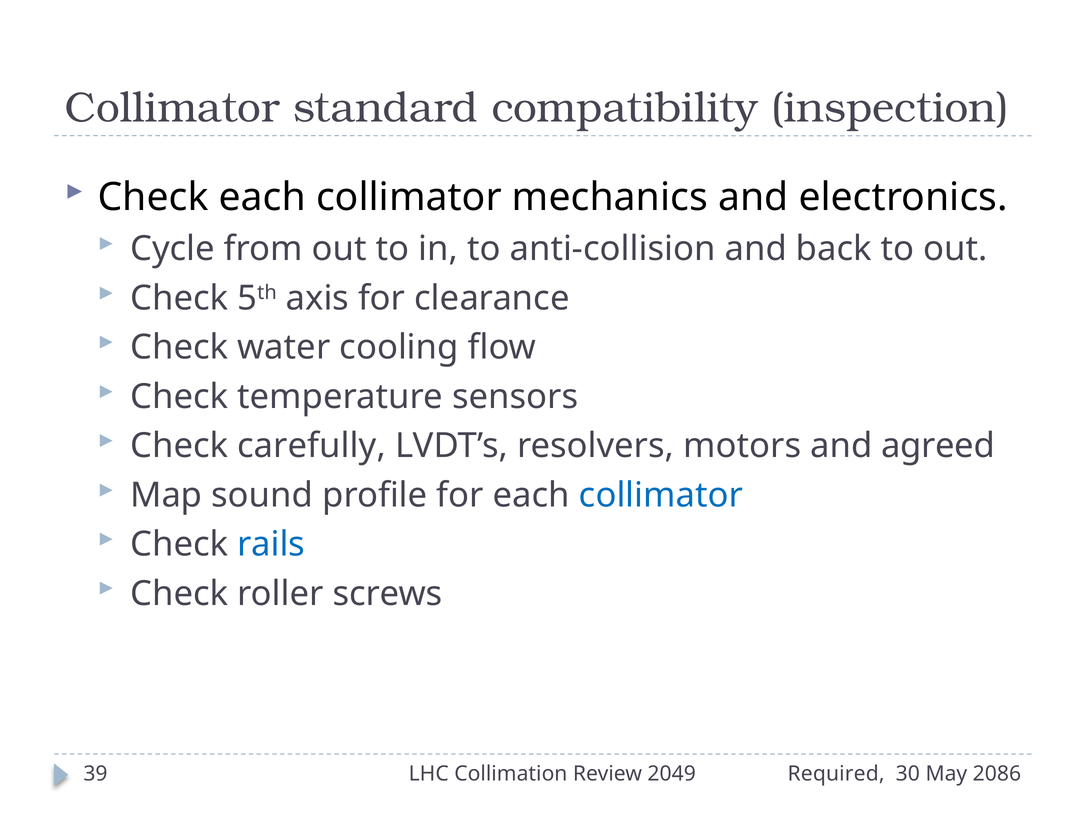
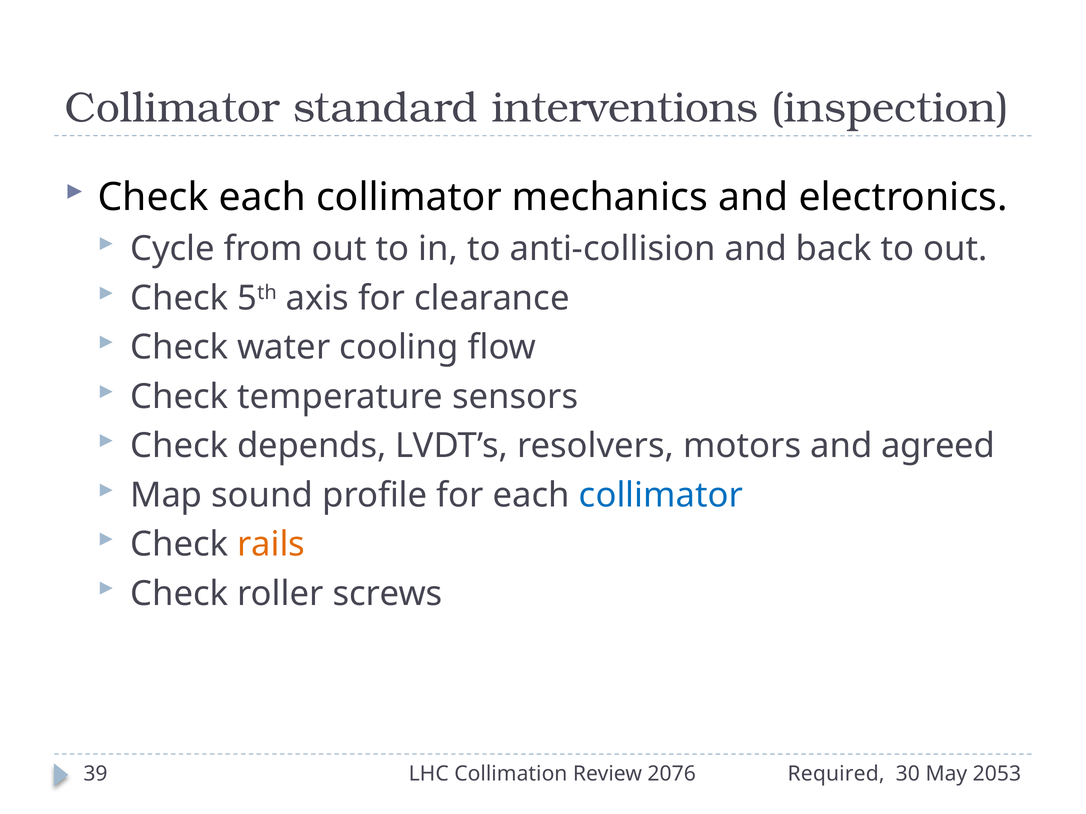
compatibility: compatibility -> interventions (625, 108)
carefully: carefully -> depends (312, 446)
rails colour: blue -> orange (271, 545)
2049: 2049 -> 2076 (672, 774)
2086: 2086 -> 2053 (997, 774)
